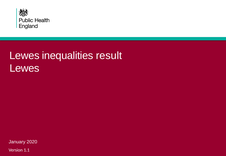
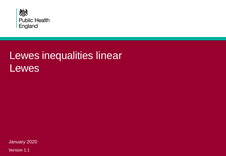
result: result -> linear (109, 56)
